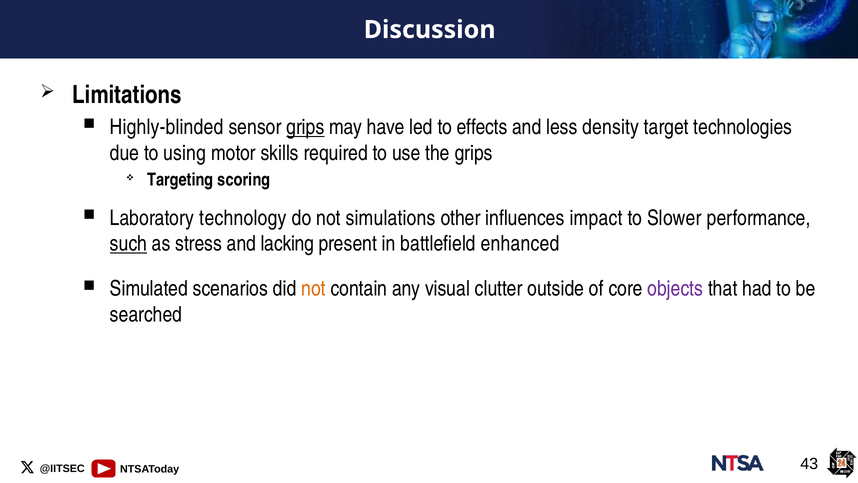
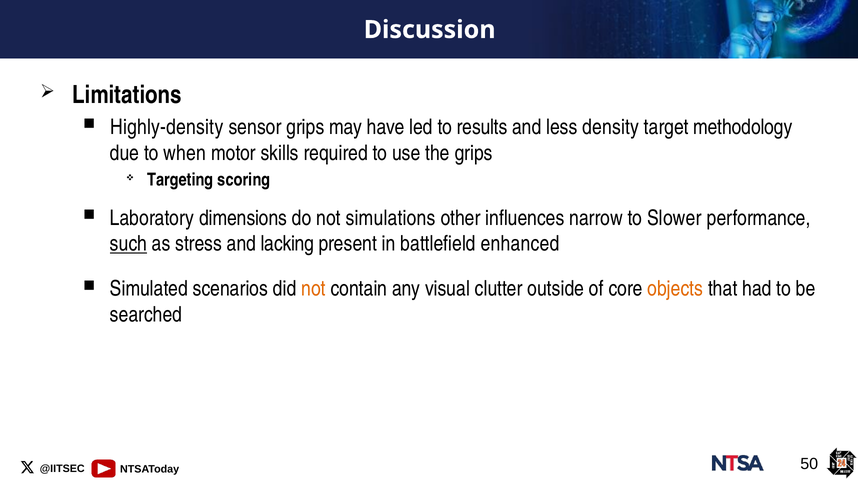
Highly-blinded: Highly-blinded -> Highly-density (167, 127)
grips underline: present -> none (305, 127)
effects: effects -> results (482, 127)
technologies: technologies -> methodology (743, 127)
using: using -> when (185, 153)
technology: technology -> dimensions (243, 218)
impact: impact -> narrow (596, 218)
objects colour: purple -> orange (675, 289)
43: 43 -> 50 (809, 464)
